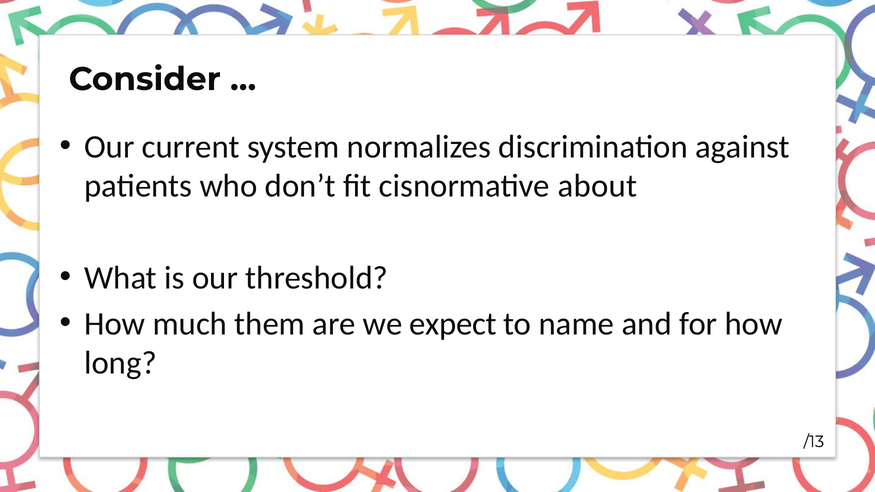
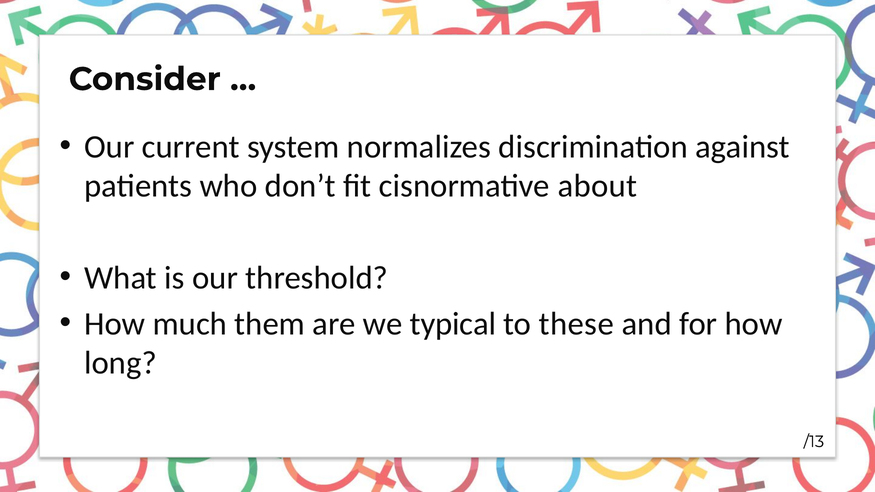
expect: expect -> typical (453, 324)
name: name -> these (576, 324)
